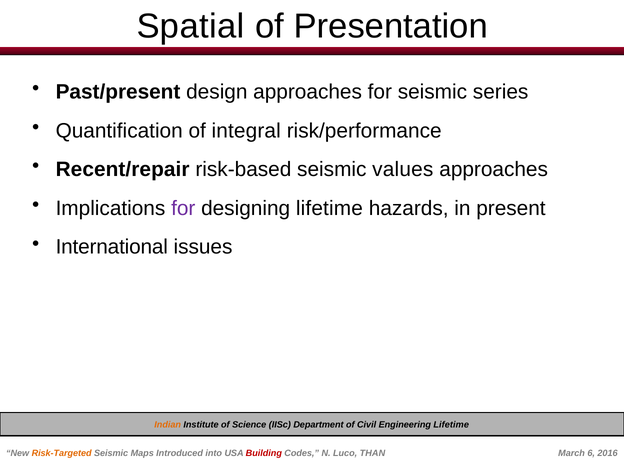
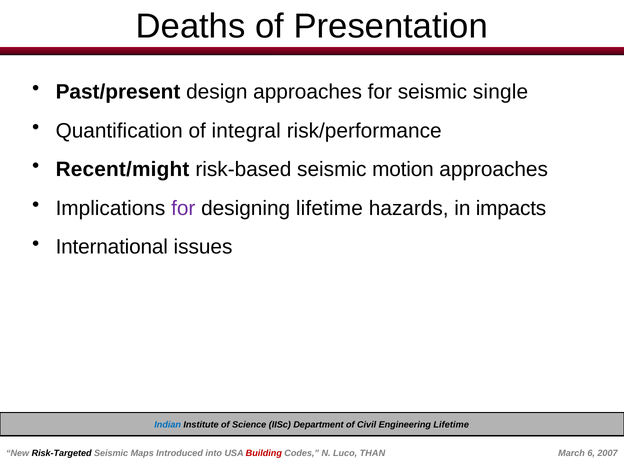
Spatial: Spatial -> Deaths (191, 26)
series: series -> single (501, 92)
Recent/repair: Recent/repair -> Recent/might (123, 169)
values: values -> motion (403, 169)
present: present -> impacts (511, 208)
Indian colour: orange -> blue (168, 425)
Risk-Targeted colour: orange -> black (62, 453)
2016: 2016 -> 2007 (608, 453)
